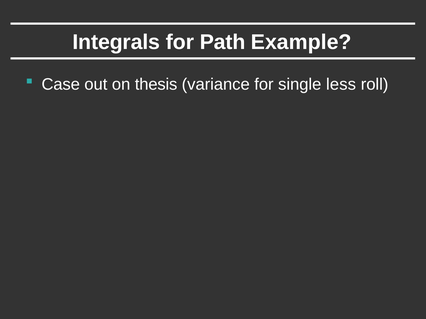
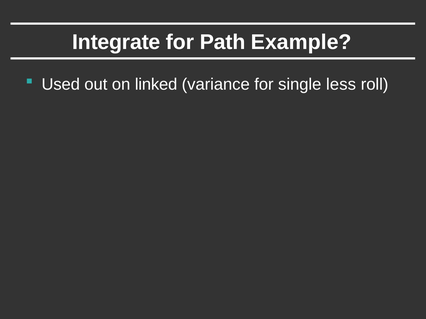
Integrals: Integrals -> Integrate (116, 42)
Case: Case -> Used (61, 84)
thesis: thesis -> linked (156, 84)
